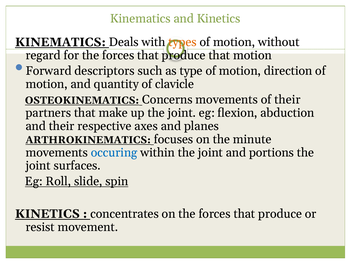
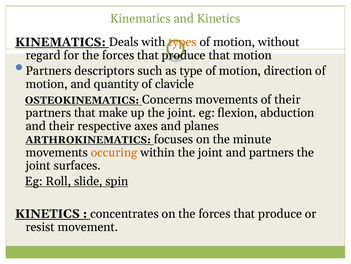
Forward: Forward -> Partners (49, 71)
occuring colour: blue -> orange (114, 152)
and portions: portions -> partners (272, 152)
